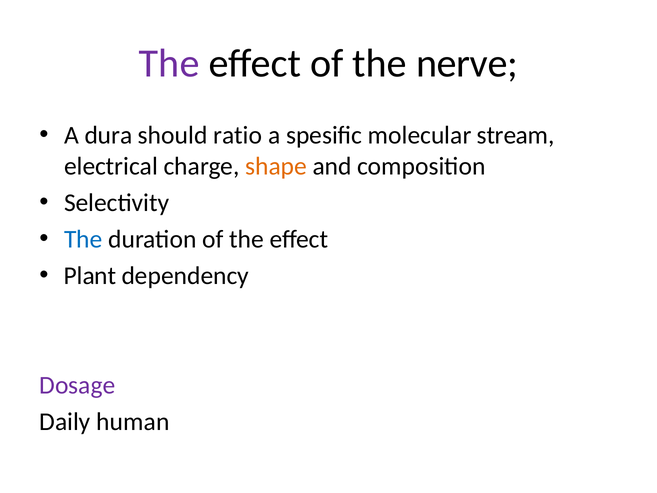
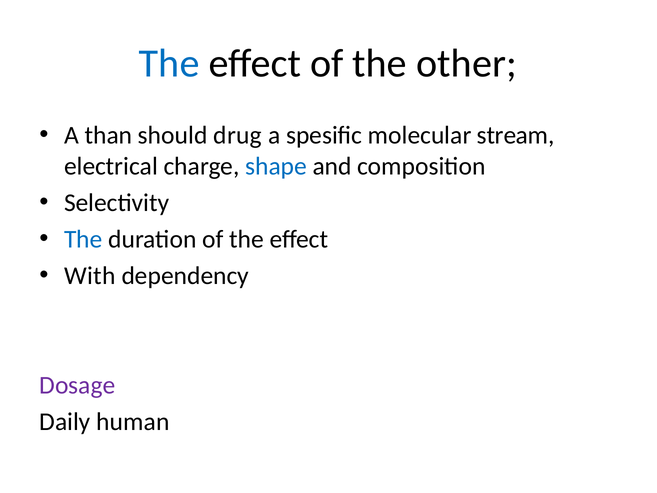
The colour: purple -> blue (169, 64)
nerve: nerve -> other (467, 64)
dura: dura -> than (108, 135)
ratio: ratio -> drug (238, 135)
shape colour: orange -> blue (276, 166)
Plant: Plant -> With (90, 276)
